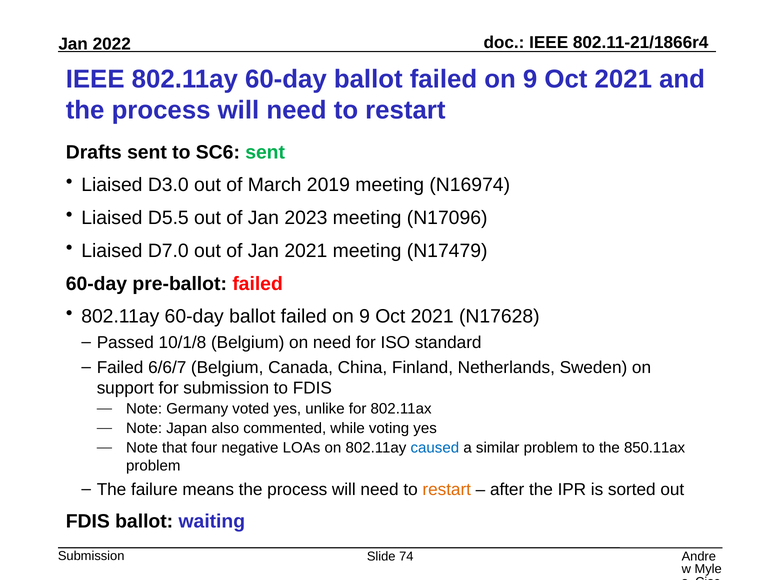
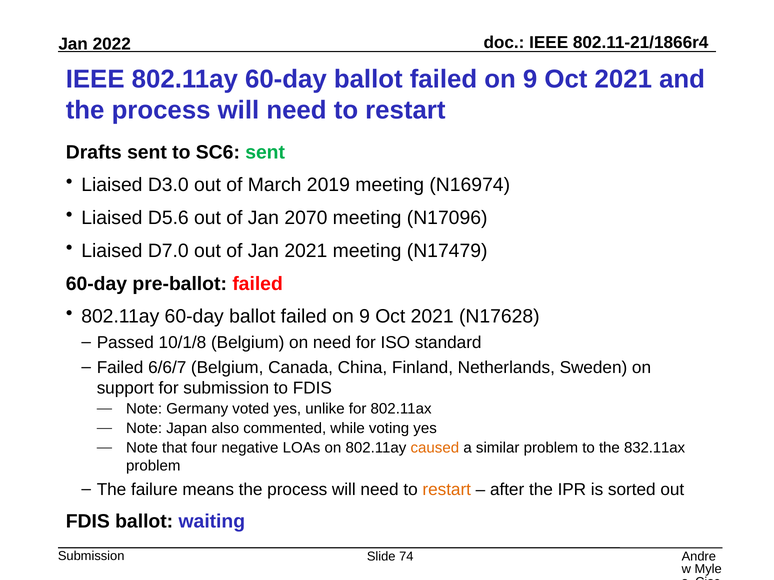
D5.5: D5.5 -> D5.6 (168, 218)
2023: 2023 -> 2070 (306, 218)
caused colour: blue -> orange (435, 448)
850.11ax: 850.11ax -> 832.11ax (655, 448)
